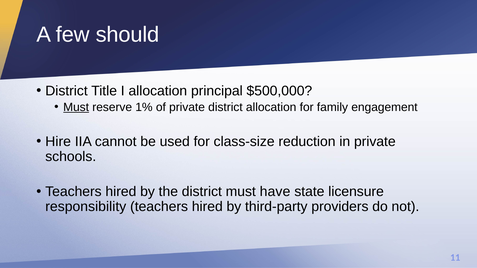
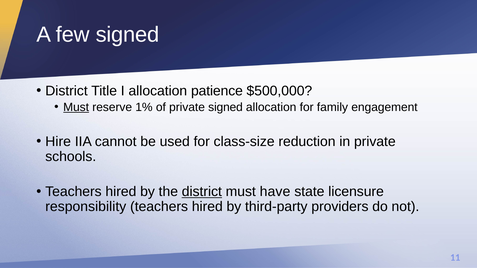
few should: should -> signed (128, 35)
principal: principal -> patience (217, 91)
private district: district -> signed (226, 107)
district underline: none -> present (202, 192)
